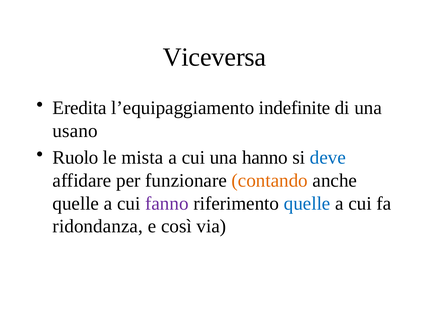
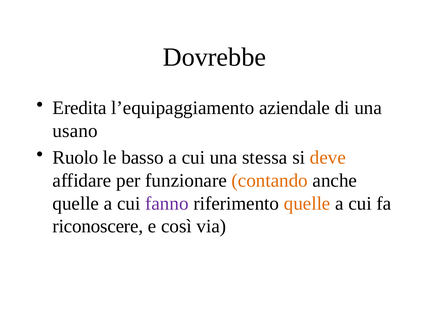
Viceversa: Viceversa -> Dovrebbe (214, 57)
indefinite: indefinite -> aziendale (295, 108)
mista: mista -> basso (143, 157)
hanno: hanno -> stessa (265, 157)
deve colour: blue -> orange (328, 157)
quelle colour: blue -> orange (307, 203)
ridondanza: ridondanza -> riconoscere (98, 226)
